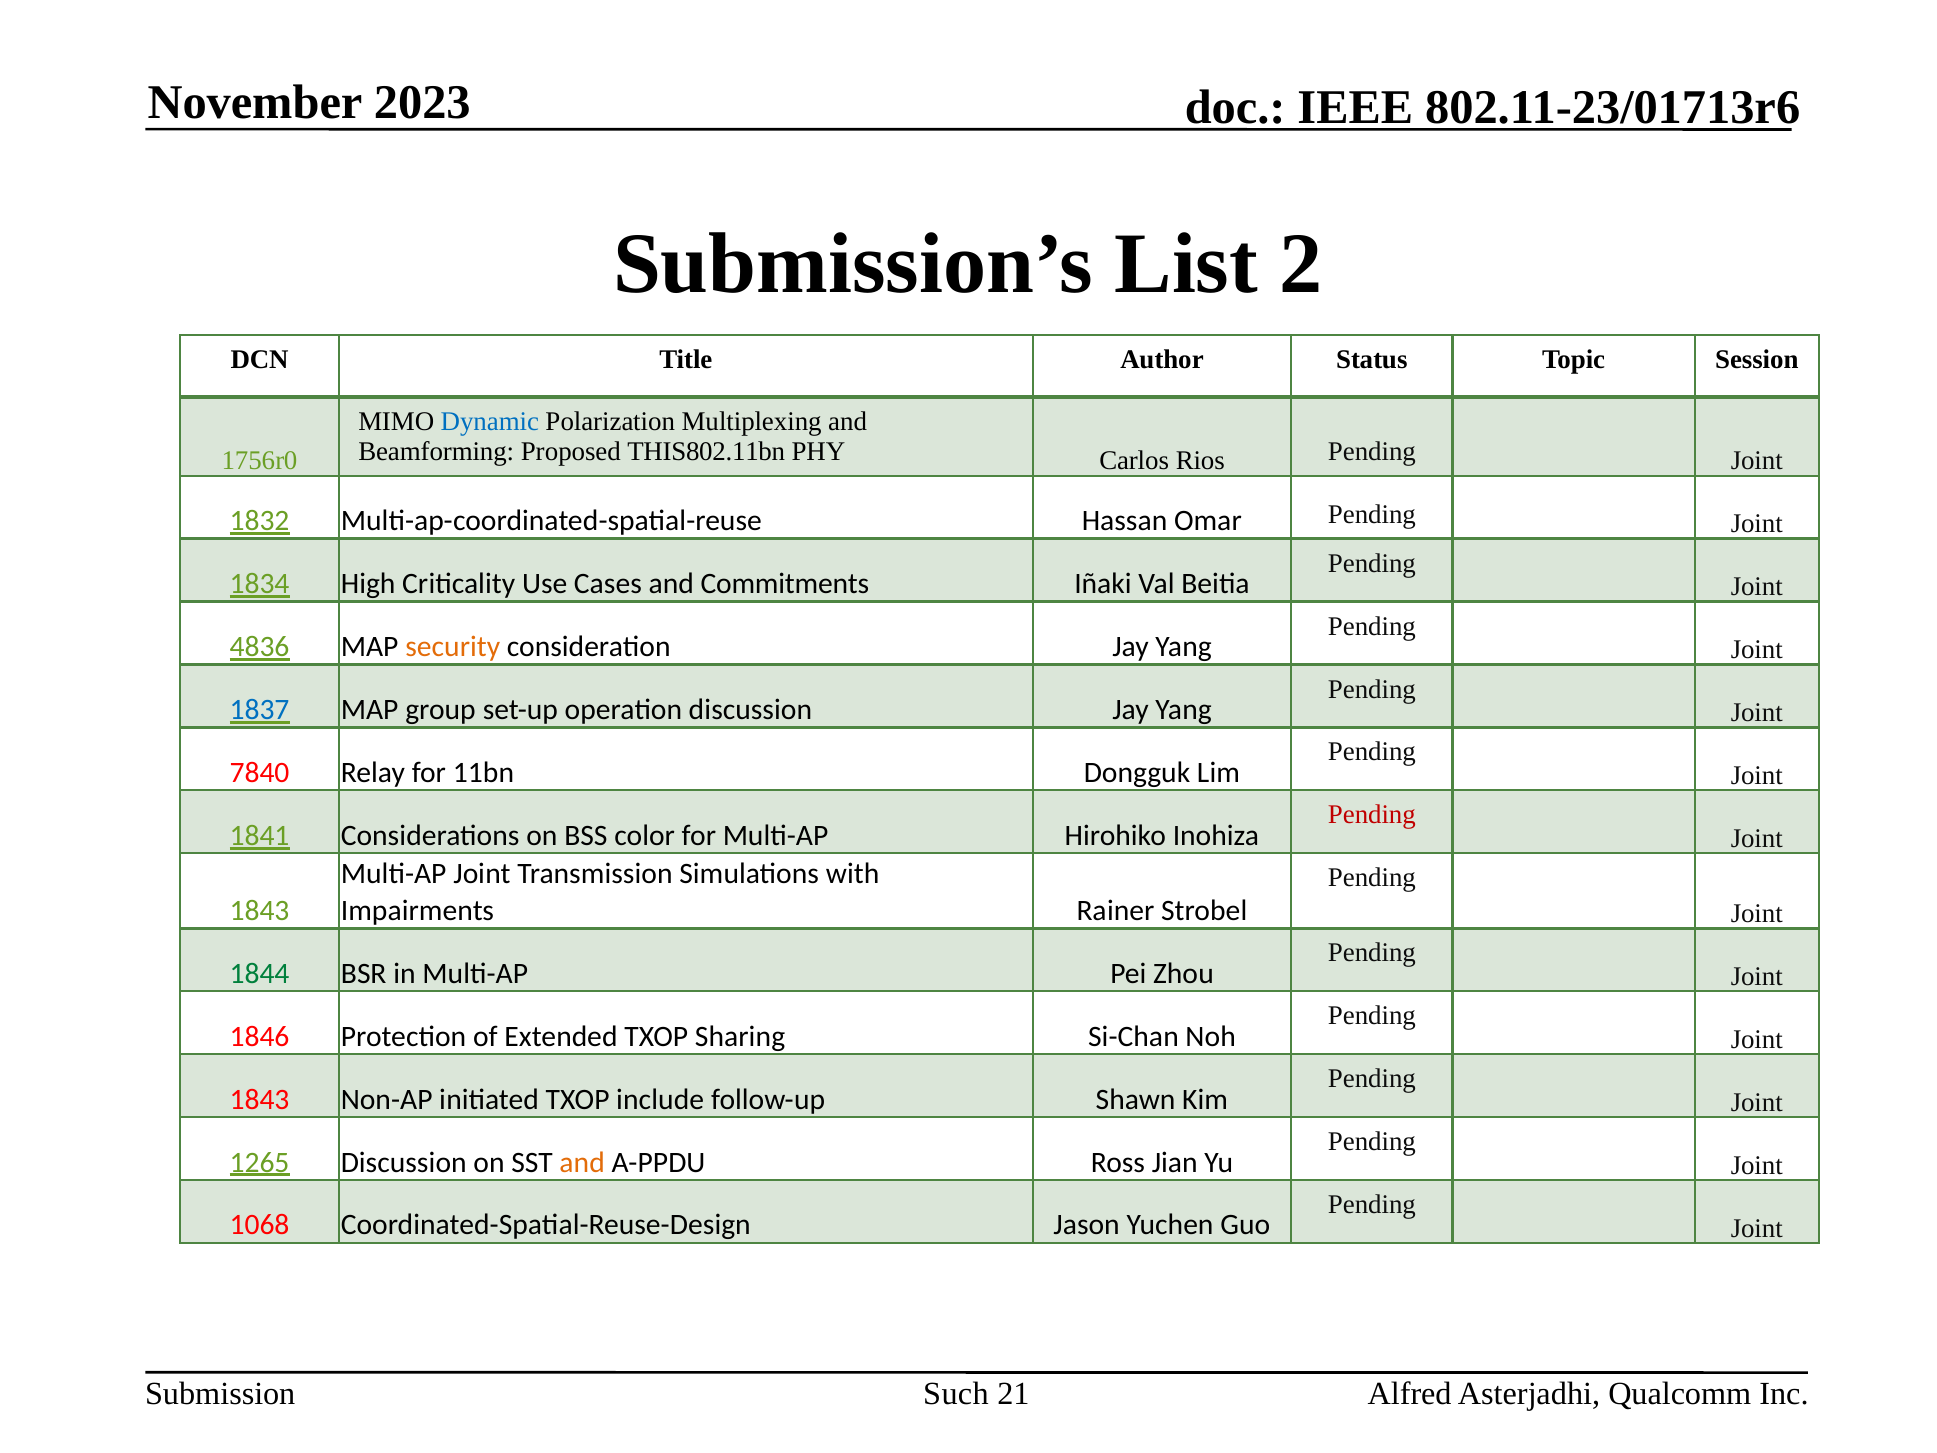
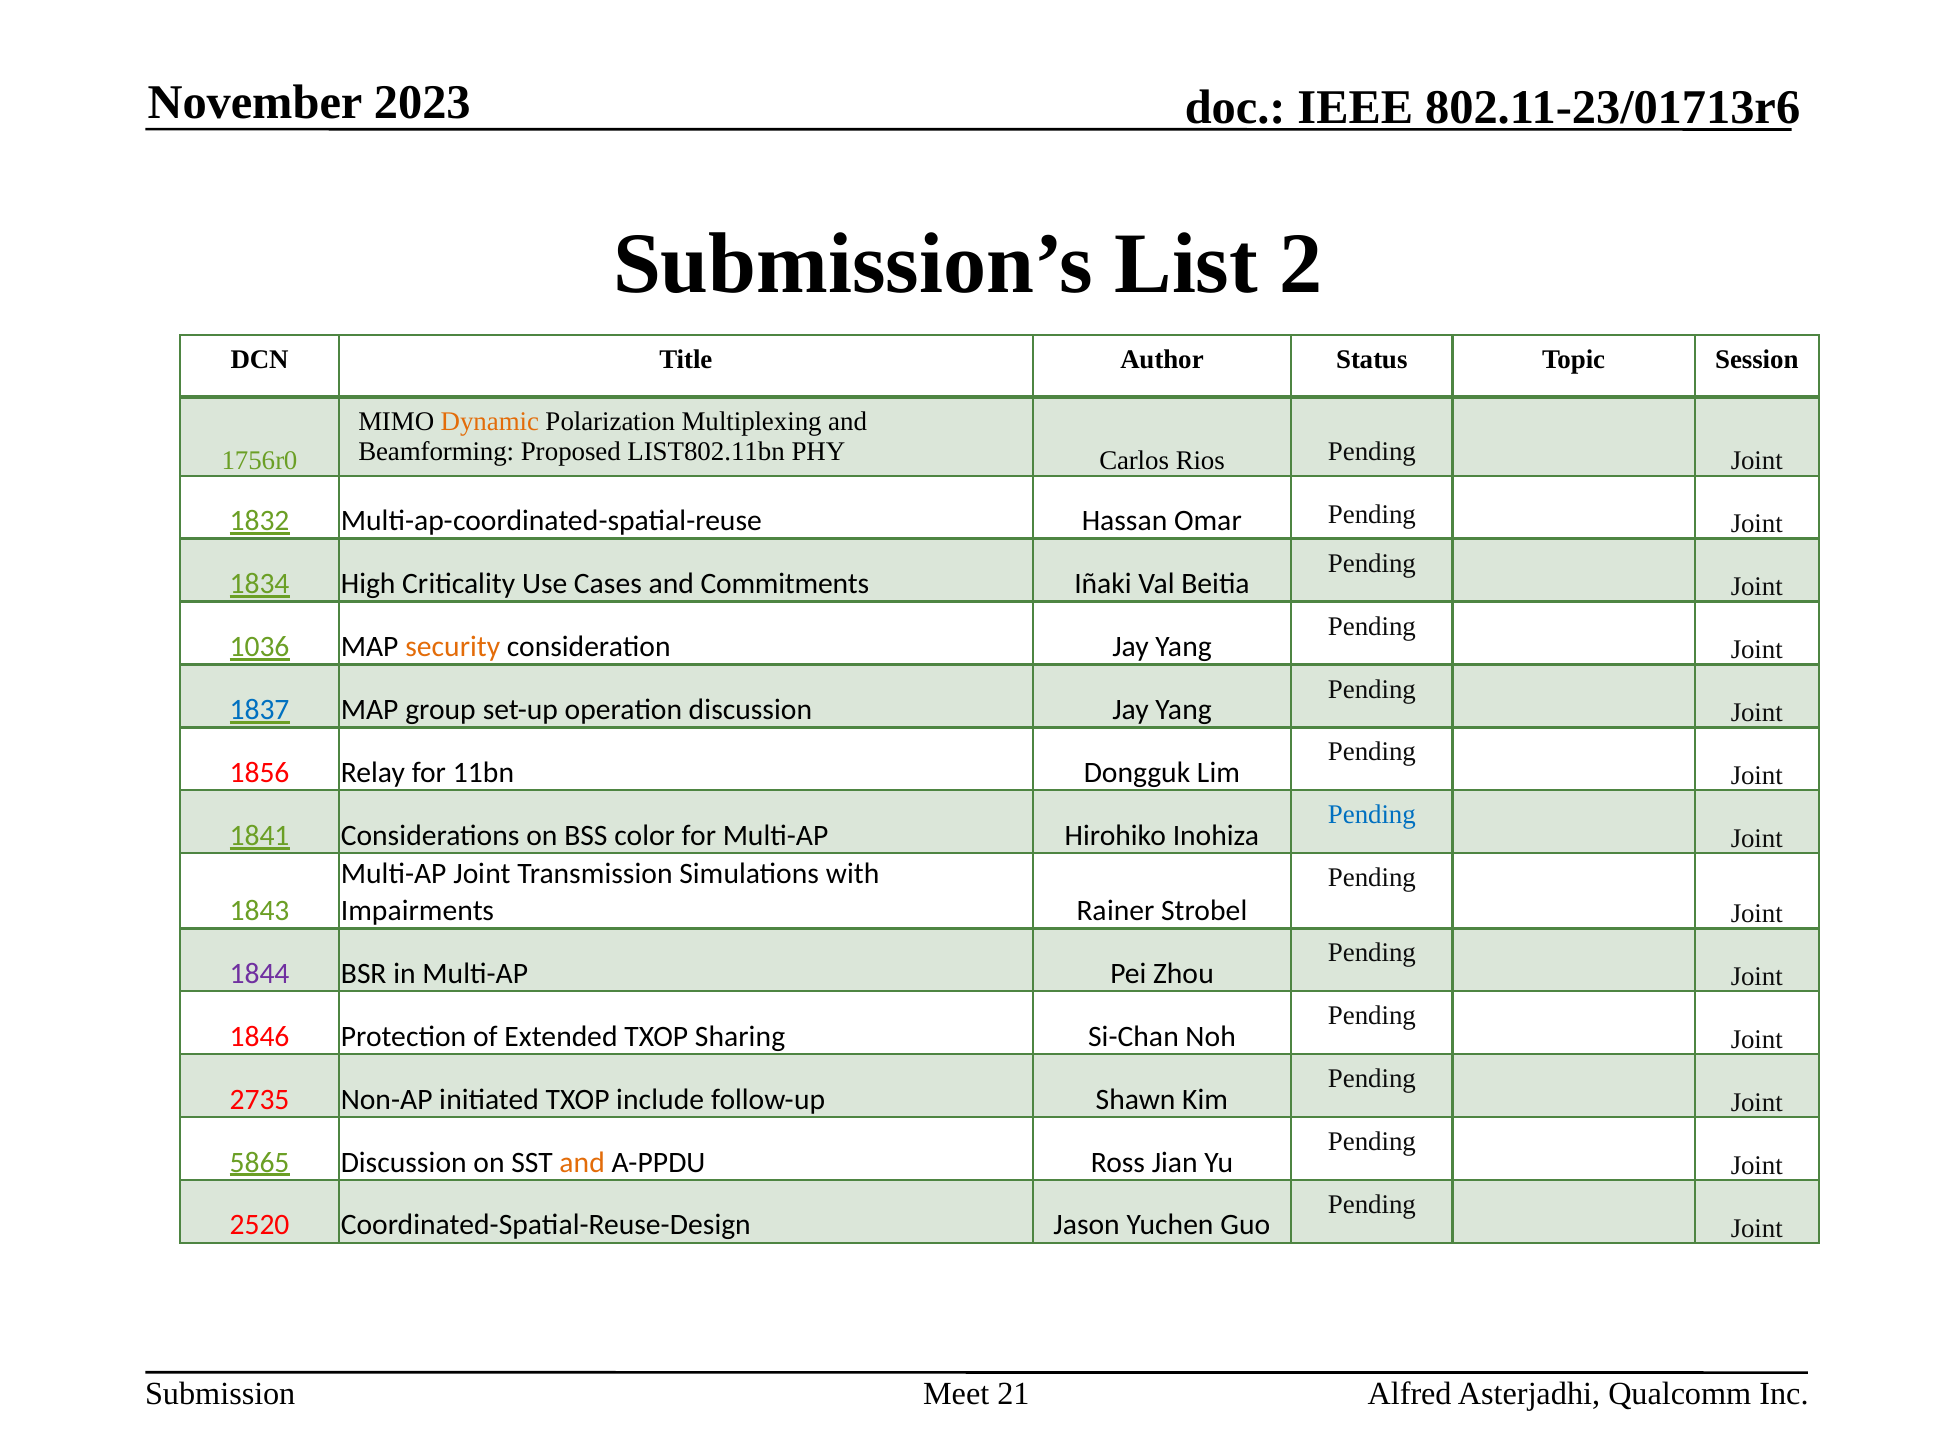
Dynamic colour: blue -> orange (490, 422)
THIS802.11bn: THIS802.11bn -> LIST802.11bn (706, 451)
4836: 4836 -> 1036 (260, 647)
7840: 7840 -> 1856 (260, 772)
Pending colour: red -> blue (1372, 815)
1844 colour: green -> purple (260, 973)
1843: 1843 -> 2735 (260, 1099)
1265: 1265 -> 5865 (260, 1162)
1068: 1068 -> 2520 (260, 1225)
Such: Such -> Meet (956, 1393)
